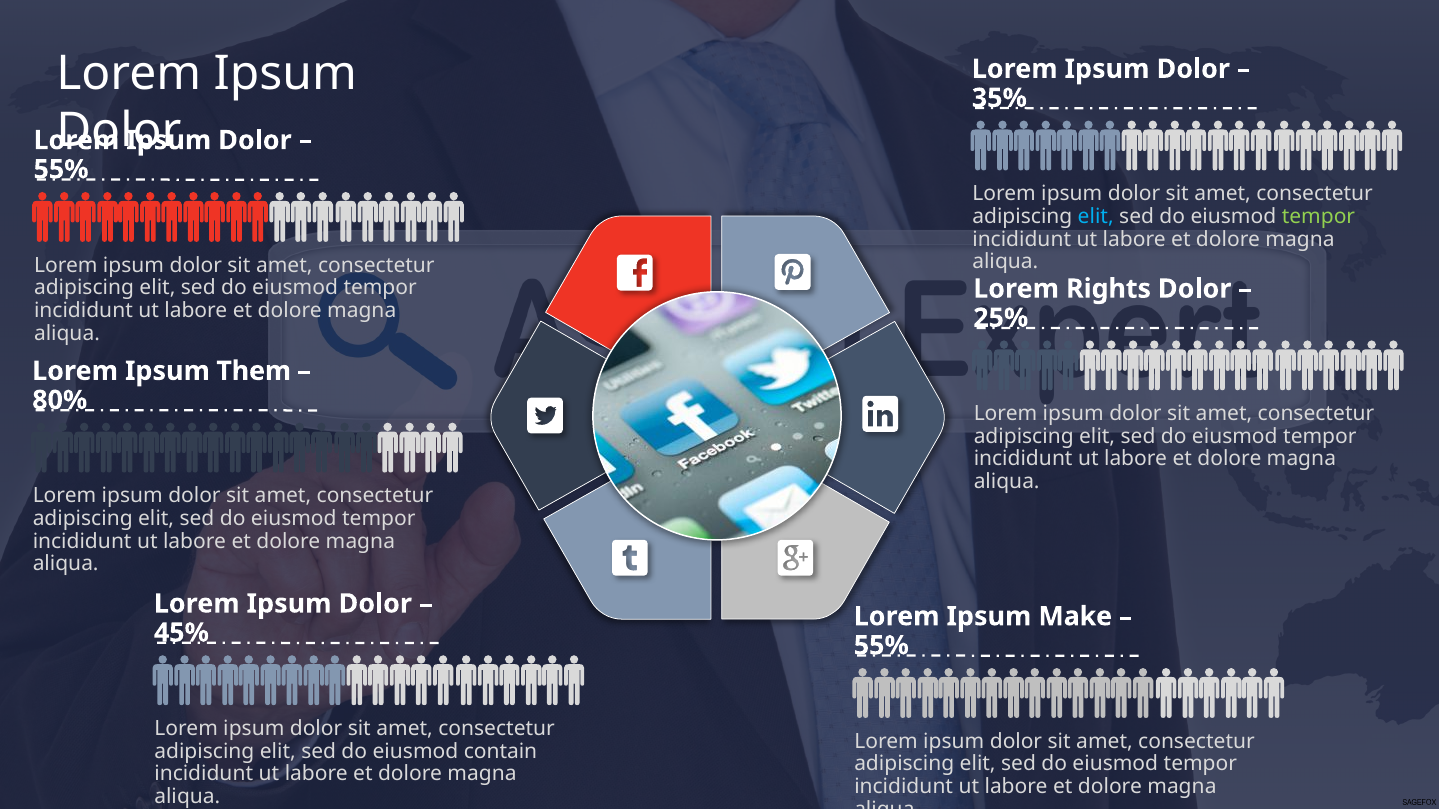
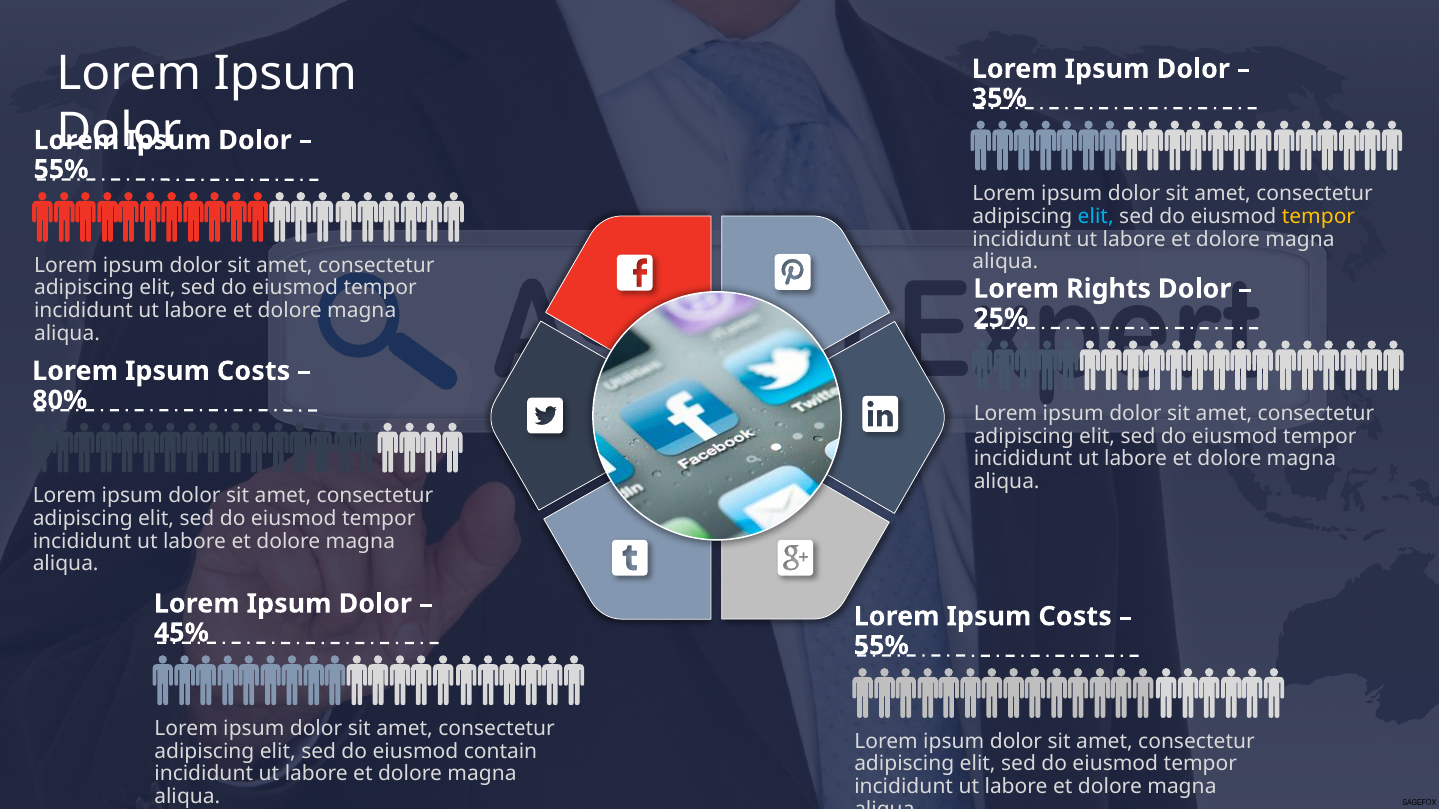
tempor colour: light green -> yellow (1318, 217)
Them: Them -> Costs (254, 371)
Make: Make -> Costs (1075, 617)
